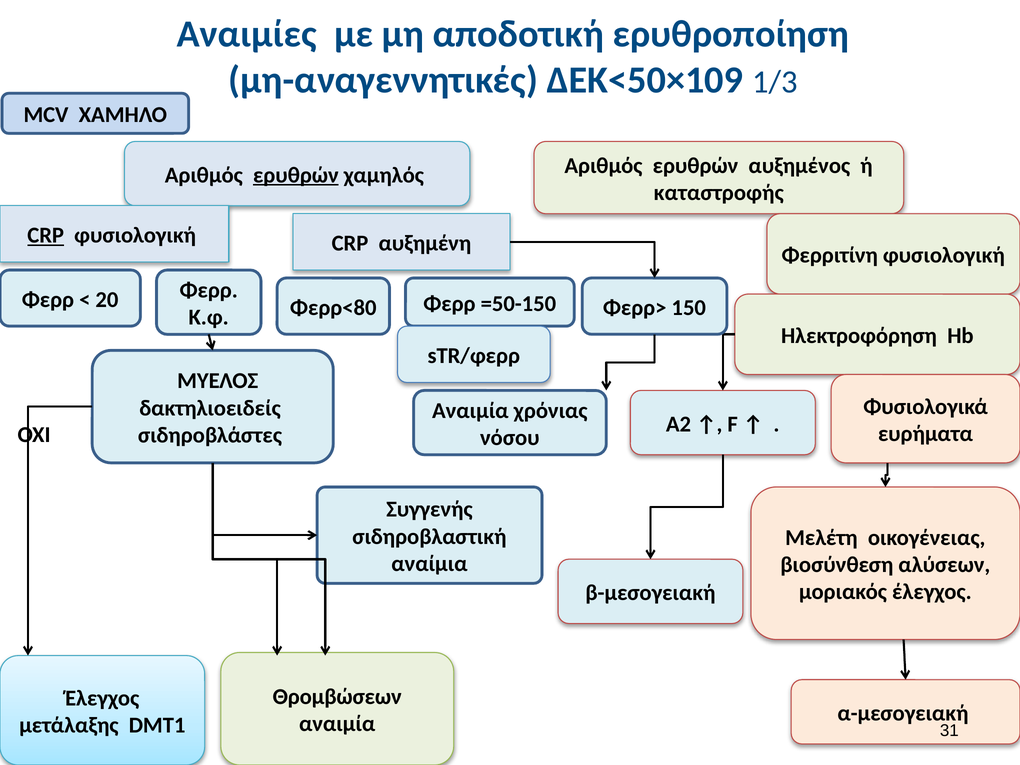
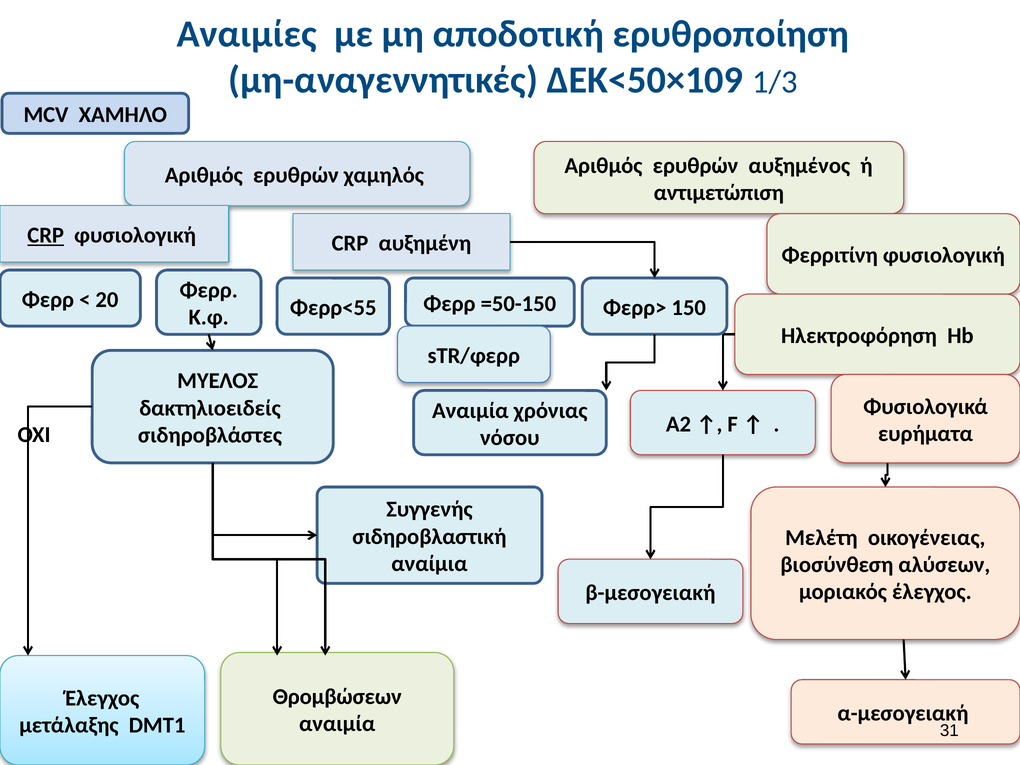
ερυθρών underline: present -> none (296, 175)
καταστροφής: καταστροφής -> αντιμετώπιση (719, 193)
Φερρ<80: Φερρ<80 -> Φερρ<55 (333, 308)
